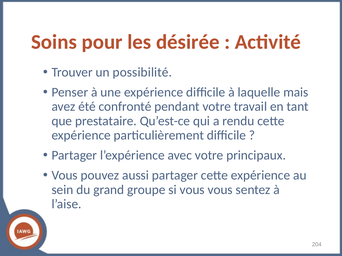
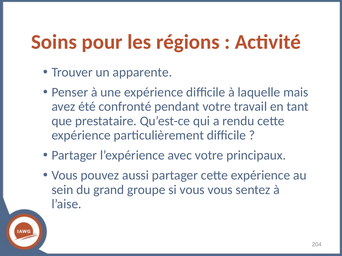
désirée: désirée -> régions (188, 42)
possibilité: possibilité -> apparente (142, 72)
